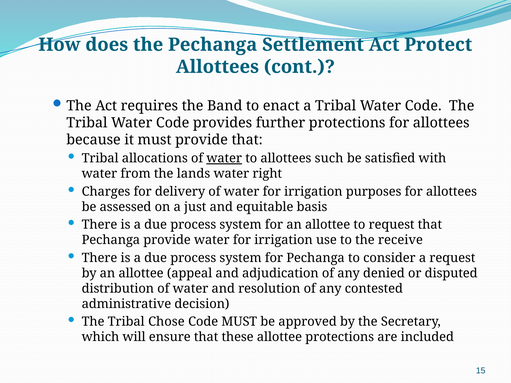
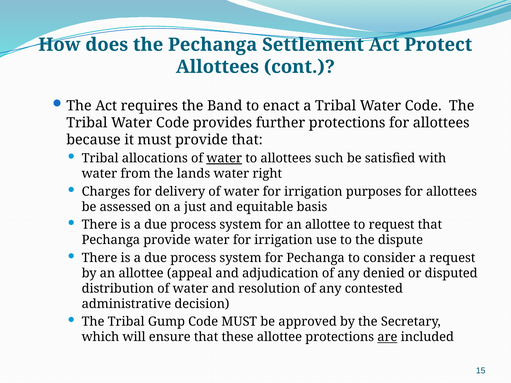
receive: receive -> dispute (400, 240)
Chose: Chose -> Gump (166, 322)
are underline: none -> present (387, 337)
